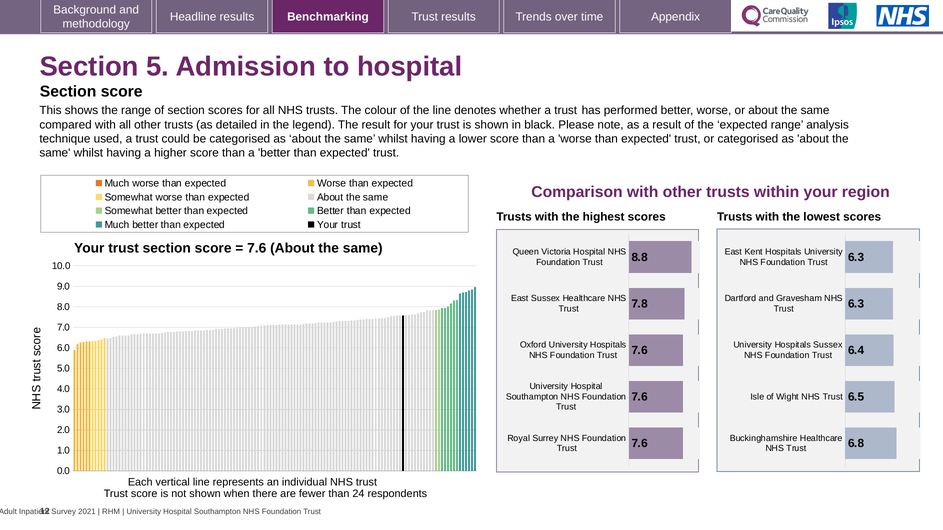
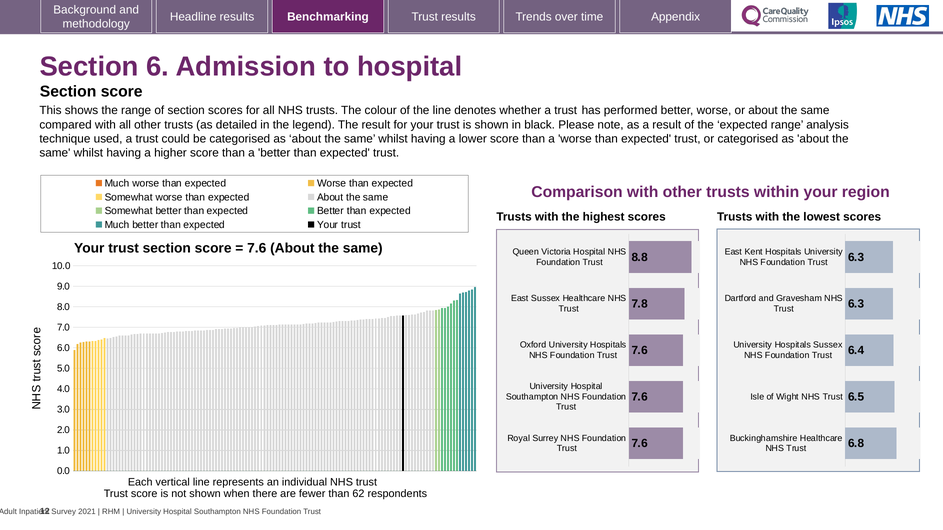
5: 5 -> 6 (158, 67)
24: 24 -> 62 (358, 494)
